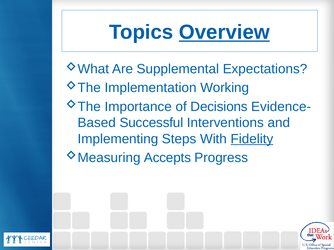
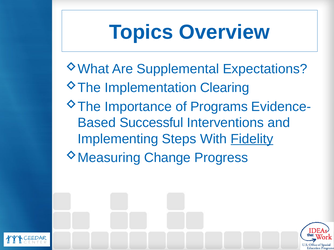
Overview underline: present -> none (224, 32)
Working: Working -> Clearing (225, 88)
Decisions: Decisions -> Programs (219, 107)
Accepts: Accepts -> Change (167, 158)
